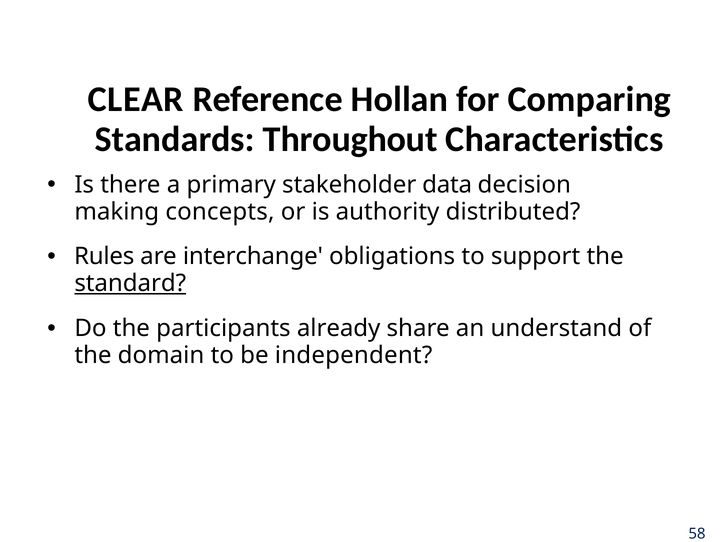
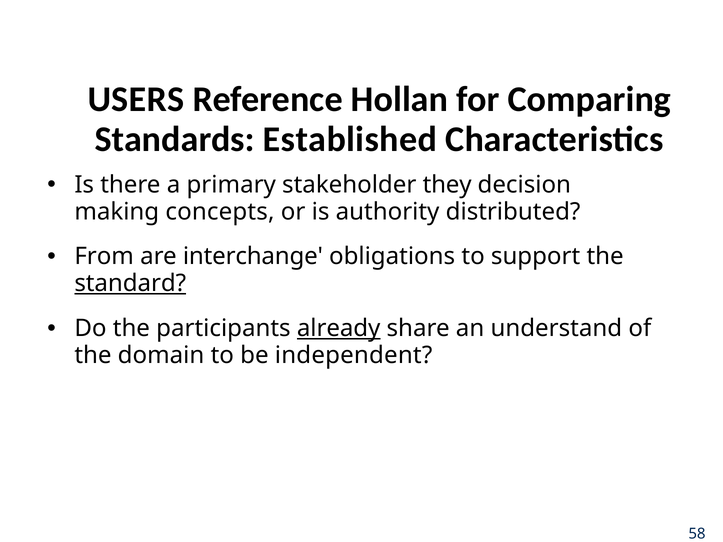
CLEAR: CLEAR -> USERS (136, 99)
Throughout: Throughout -> Established (350, 139)
data: data -> they (447, 185)
Rules: Rules -> From (104, 257)
already underline: none -> present (339, 329)
